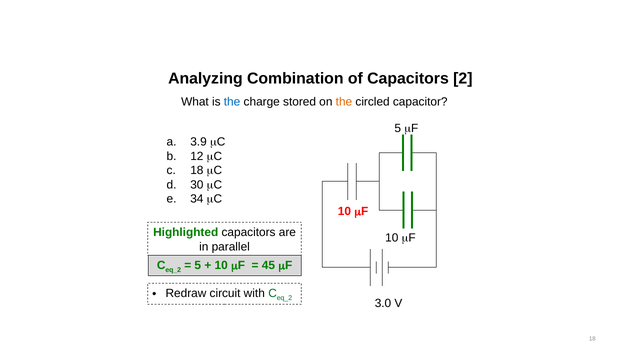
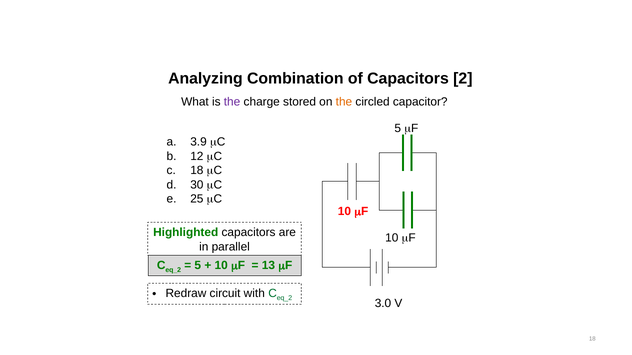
the colour: blue -> purple (232, 102)
34: 34 -> 25 (197, 199)
45: 45 -> 13 (268, 266)
